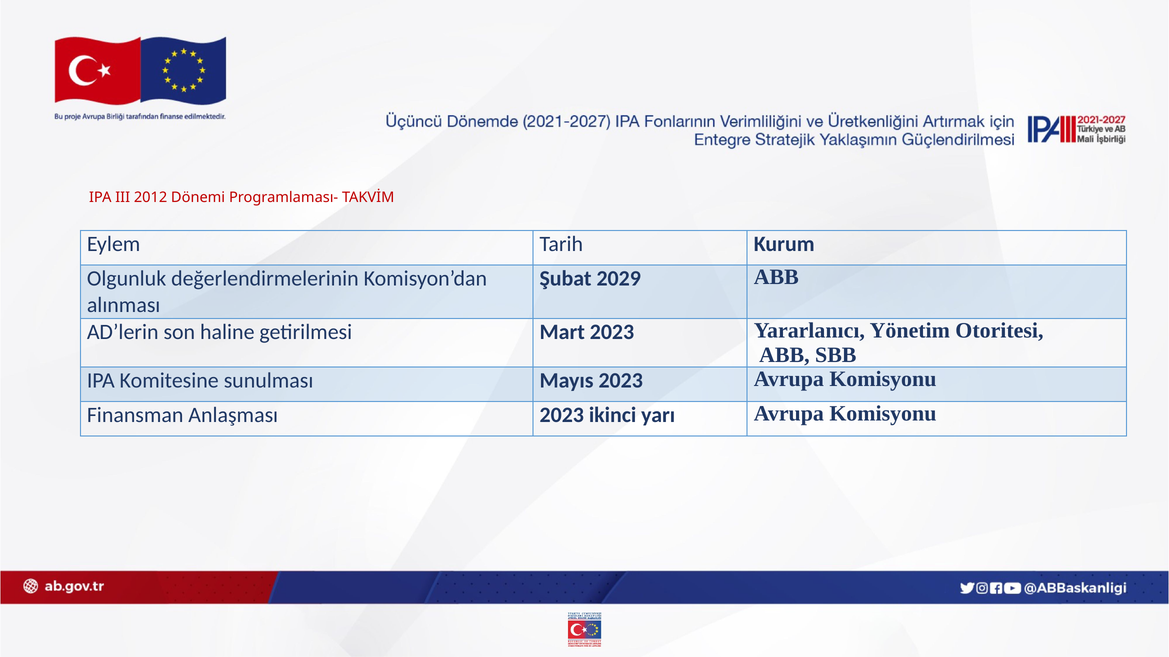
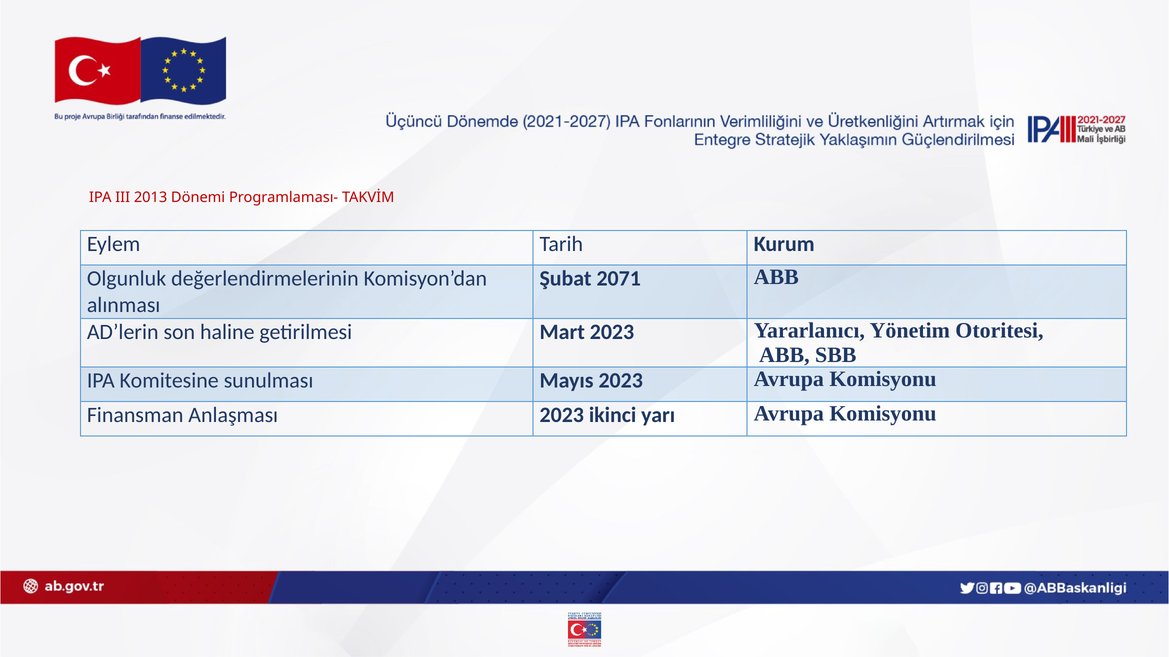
2012: 2012 -> 2013 (151, 198)
2029: 2029 -> 2071 (619, 279)
